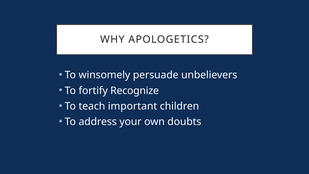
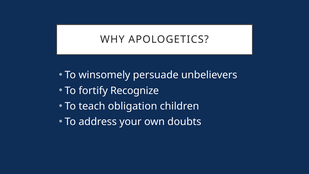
important: important -> obligation (133, 106)
